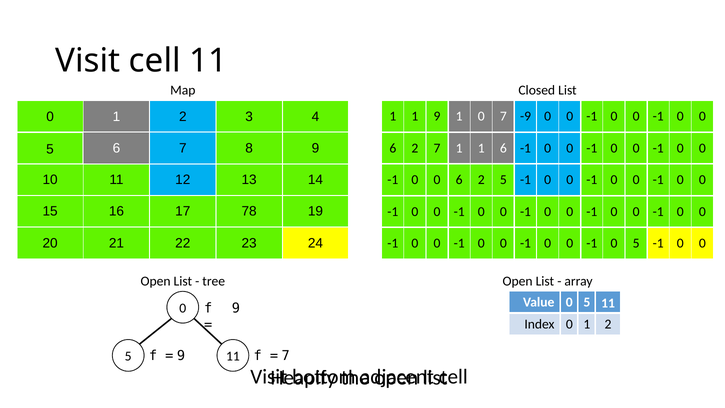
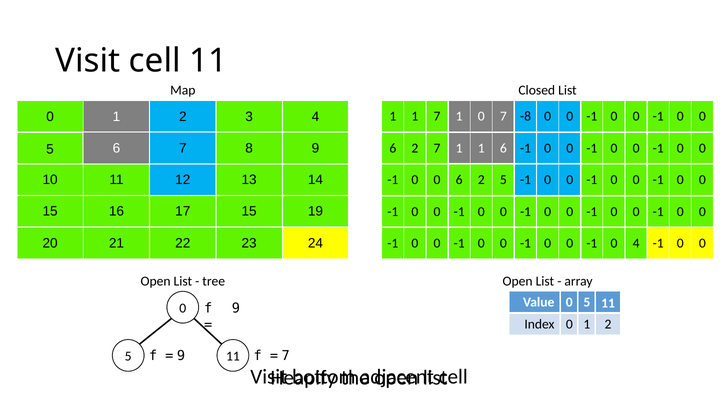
1 9: 9 -> 7 (437, 116)
-9: -9 -> -8 (526, 116)
17 78: 78 -> 15 (249, 211)
-1 0 5: 5 -> 4 (636, 243)
